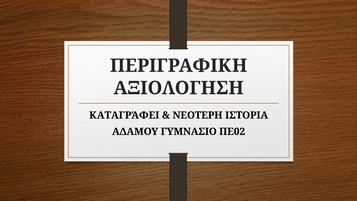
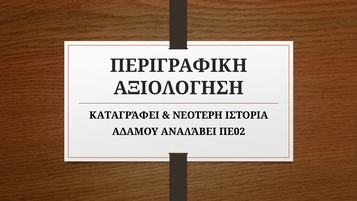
ΓΥΜΝΑΣΙΟ: ΓΥΜΝΑΣΙΟ -> ΑΝΑΛΆΒΕΙ (189, 131)
